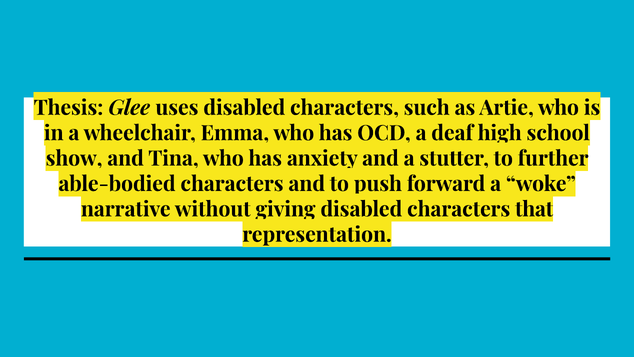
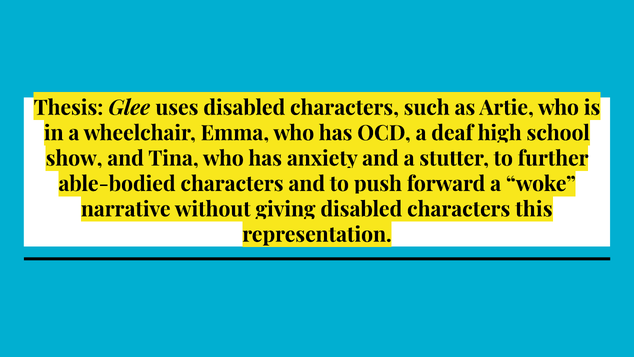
that: that -> this (534, 209)
